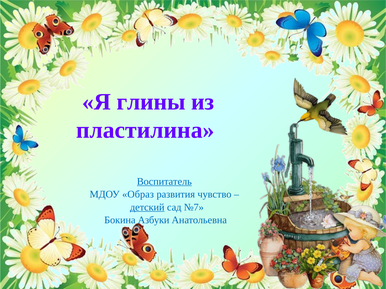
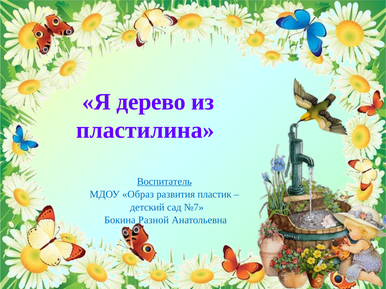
глины: глины -> дерево (151, 102)
чувство: чувство -> пластик (214, 195)
детский underline: present -> none (147, 208)
Азбуки: Азбуки -> Разной (154, 220)
